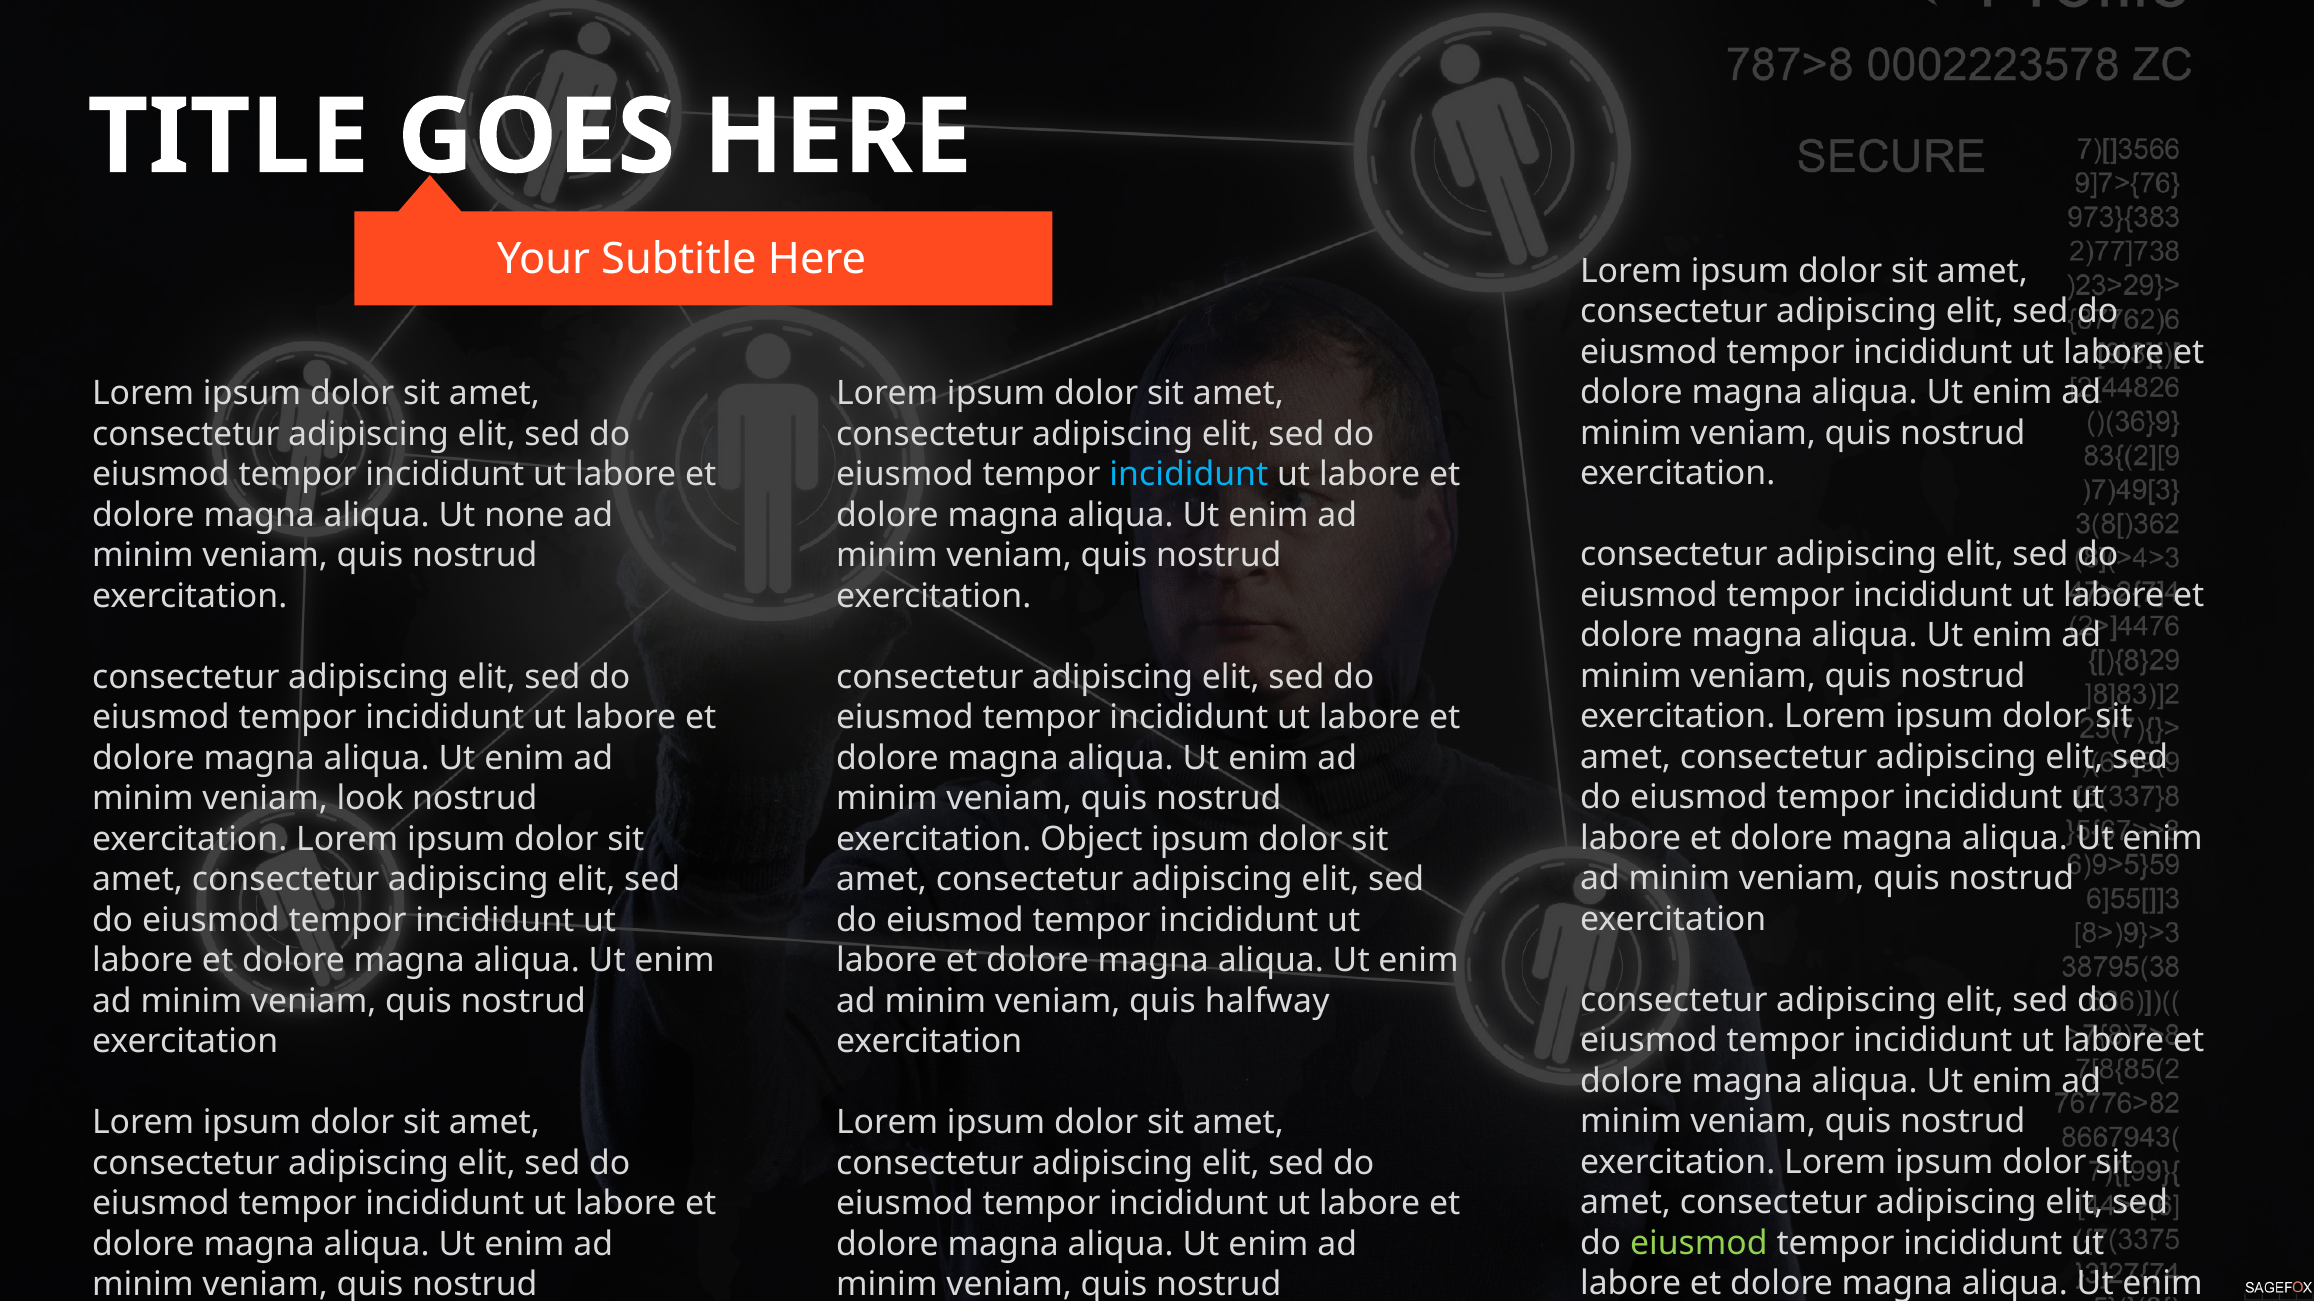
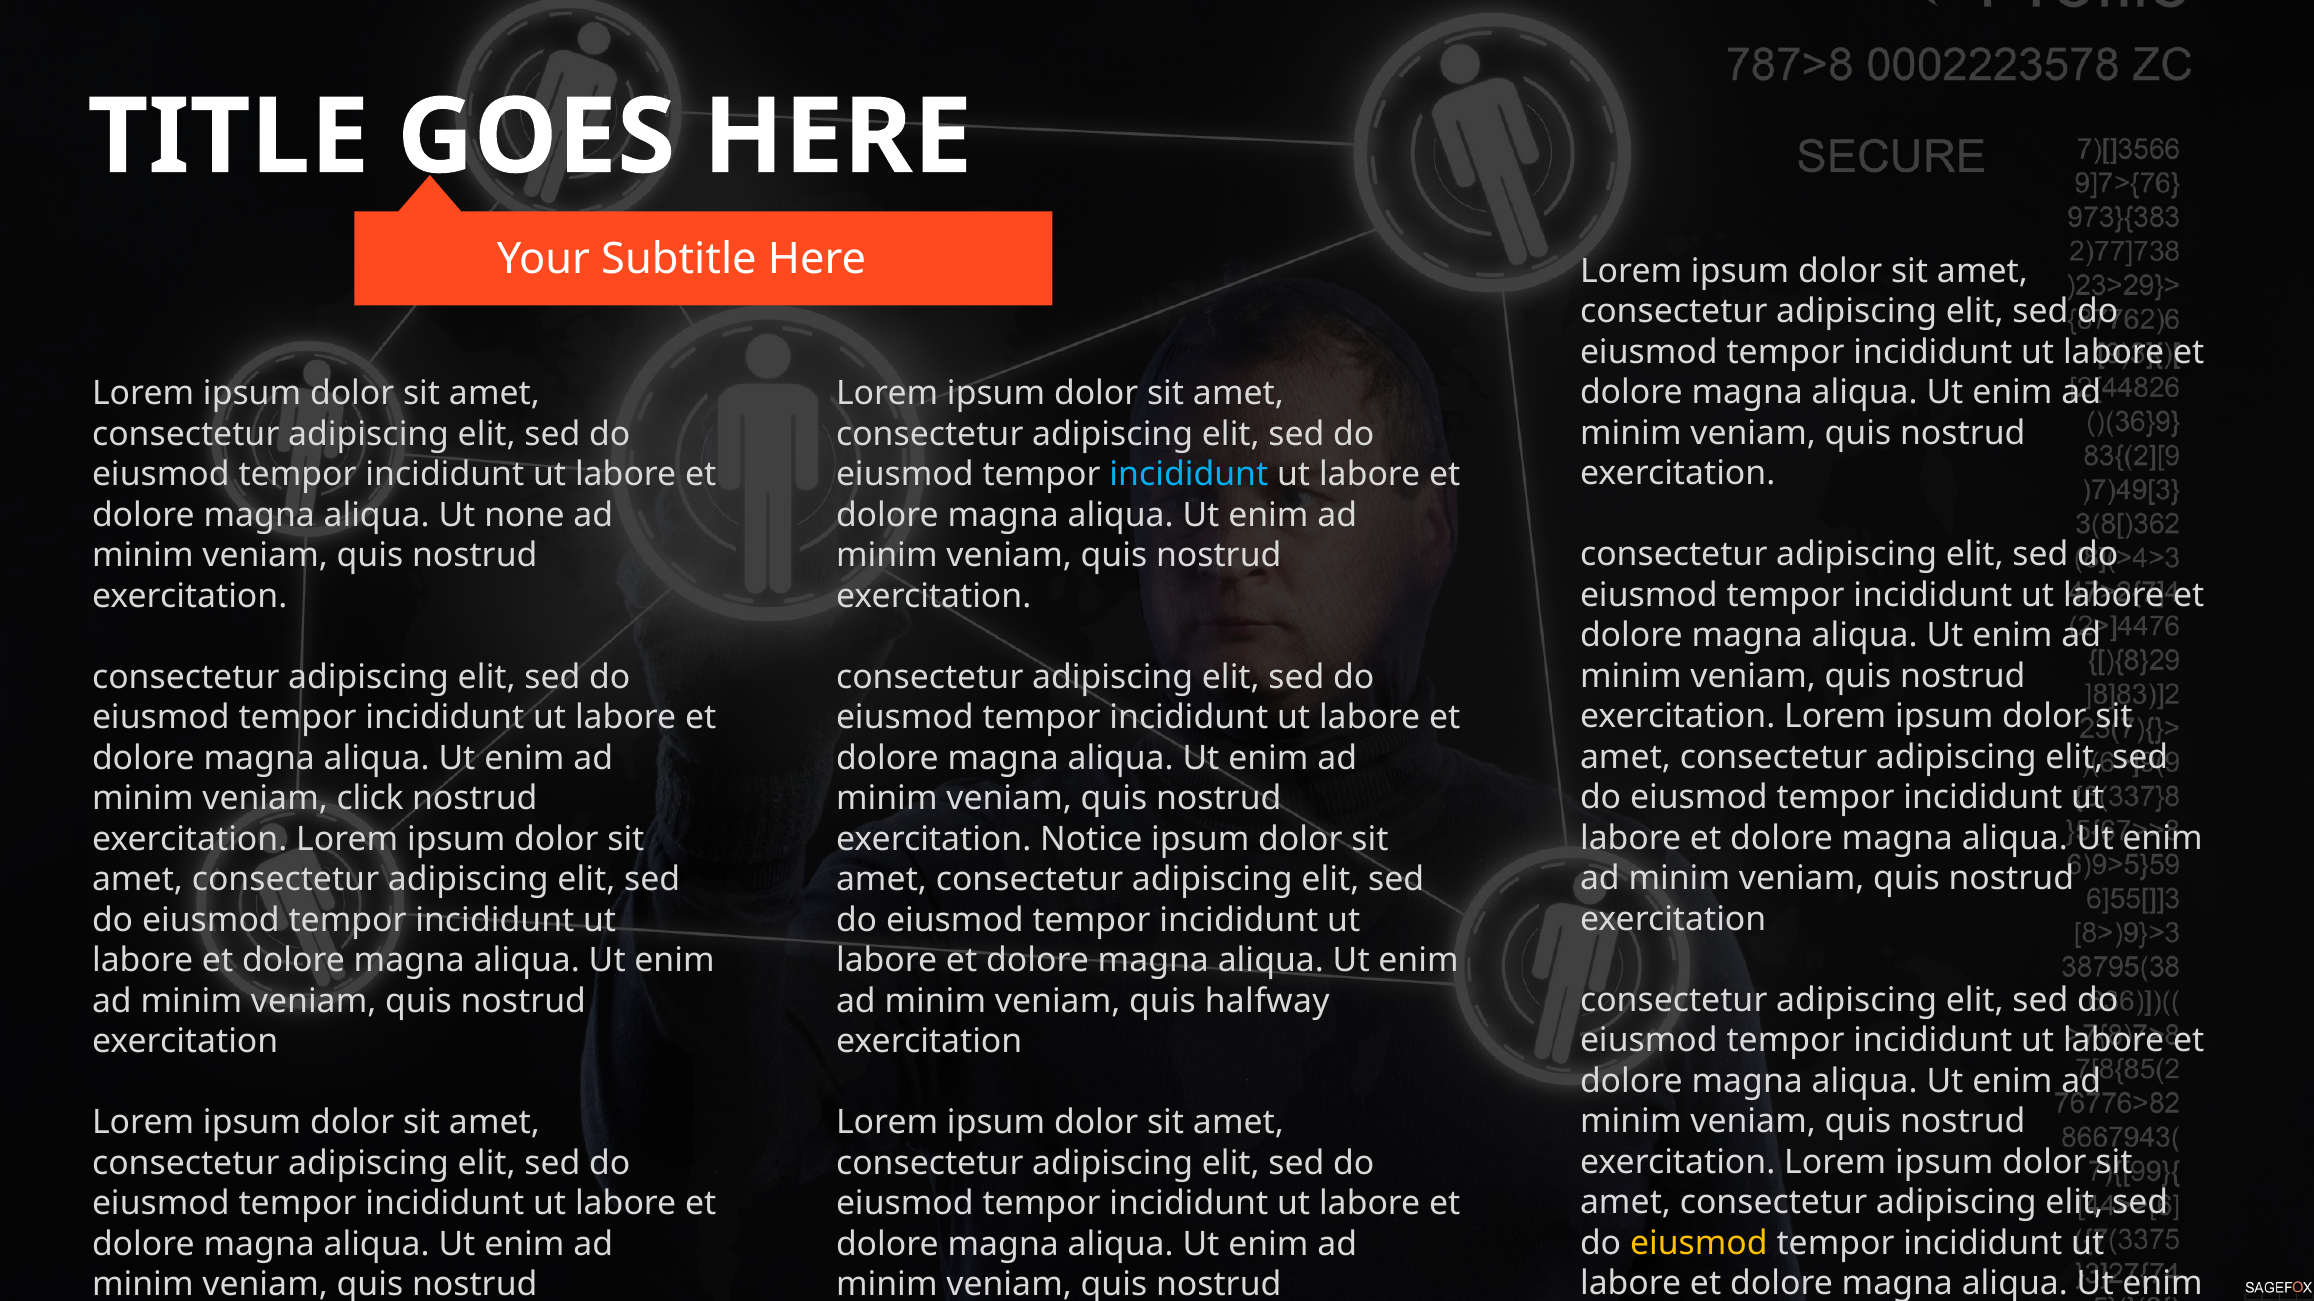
look: look -> click (370, 799)
Object: Object -> Notice (1091, 840)
eiusmod colour: light green -> yellow (1699, 1244)
